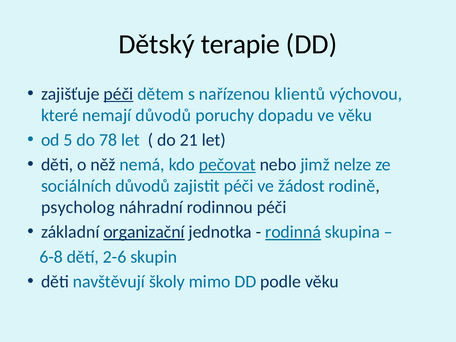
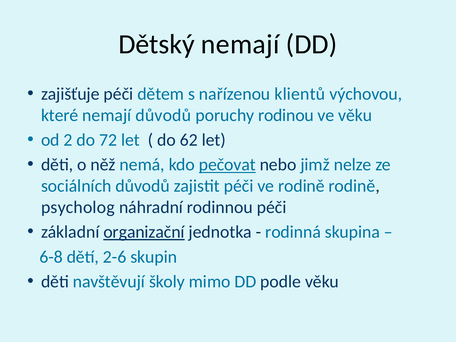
Dětský terapie: terapie -> nemají (240, 44)
péči underline: present -> none (118, 94)
dopadu: dopadu -> rodinou (286, 115)
5: 5 -> 2 (68, 140)
78: 78 -> 72 (108, 140)
21: 21 -> 62 (189, 140)
ve žádost: žádost -> rodině (301, 186)
rodinná underline: present -> none (293, 232)
